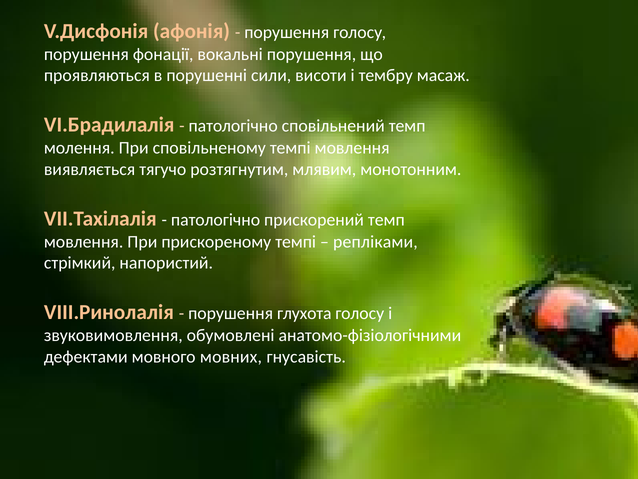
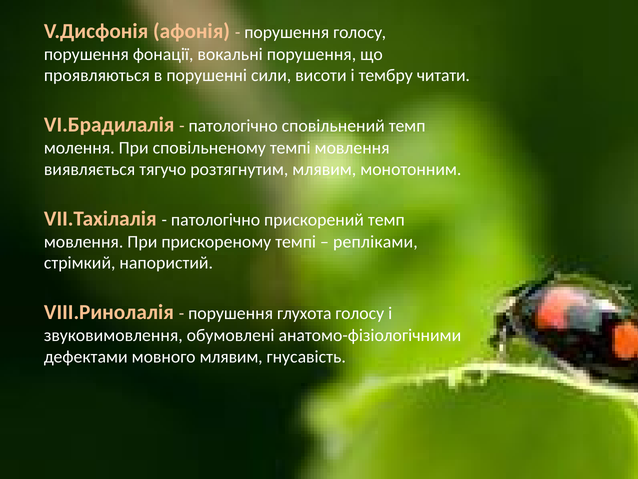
масаж: масаж -> читати (443, 76)
мовного мовних: мовних -> млявим (231, 356)
